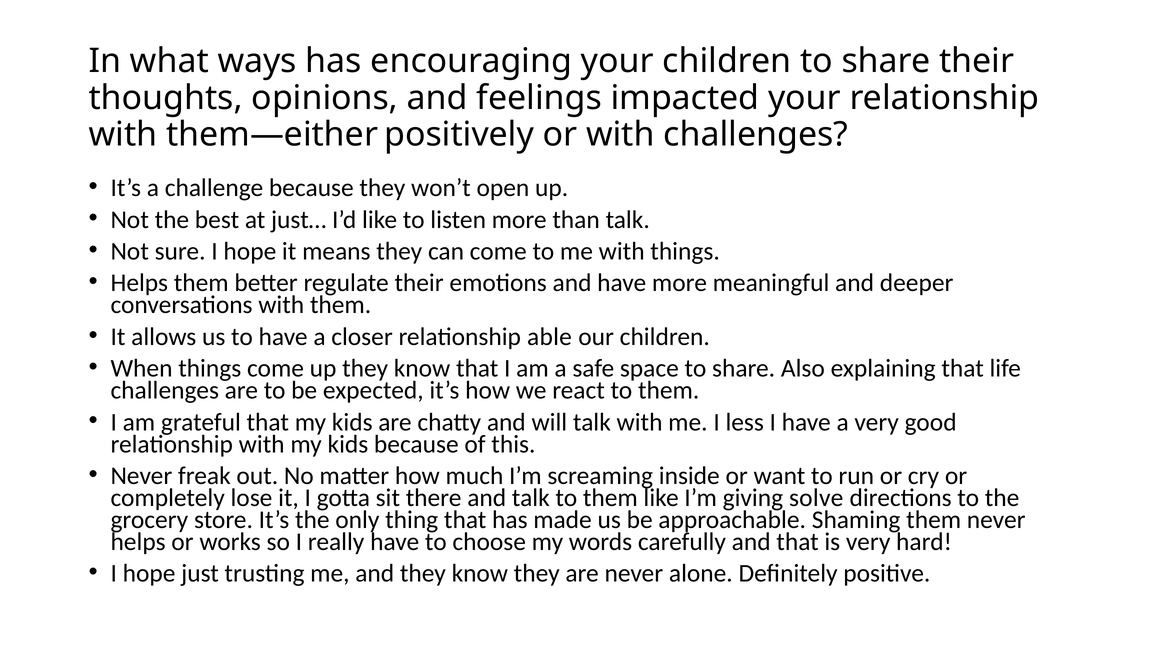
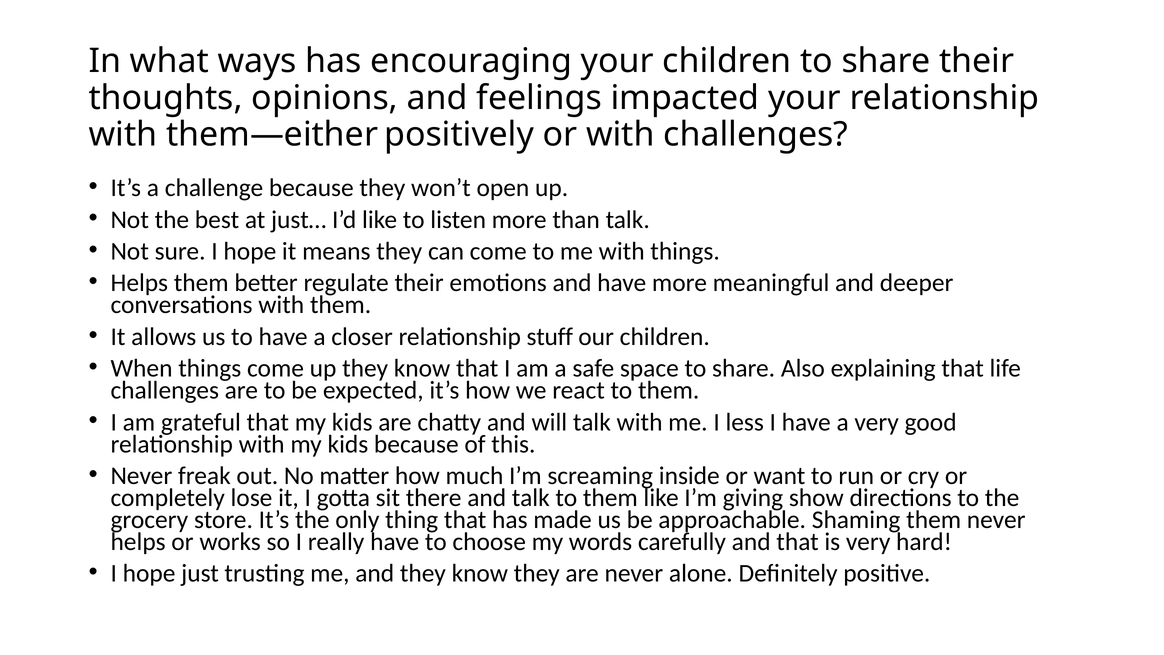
able: able -> stuff (550, 337)
solve: solve -> show (816, 498)
